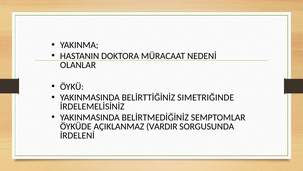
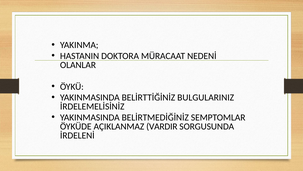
SIMETRIĞINDE: SIMETRIĞINDE -> BULGULARINIZ (206, 97)
